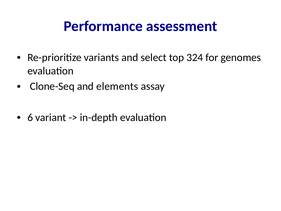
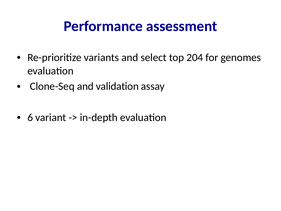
324: 324 -> 204 (195, 57)
elements: elements -> validation (117, 86)
